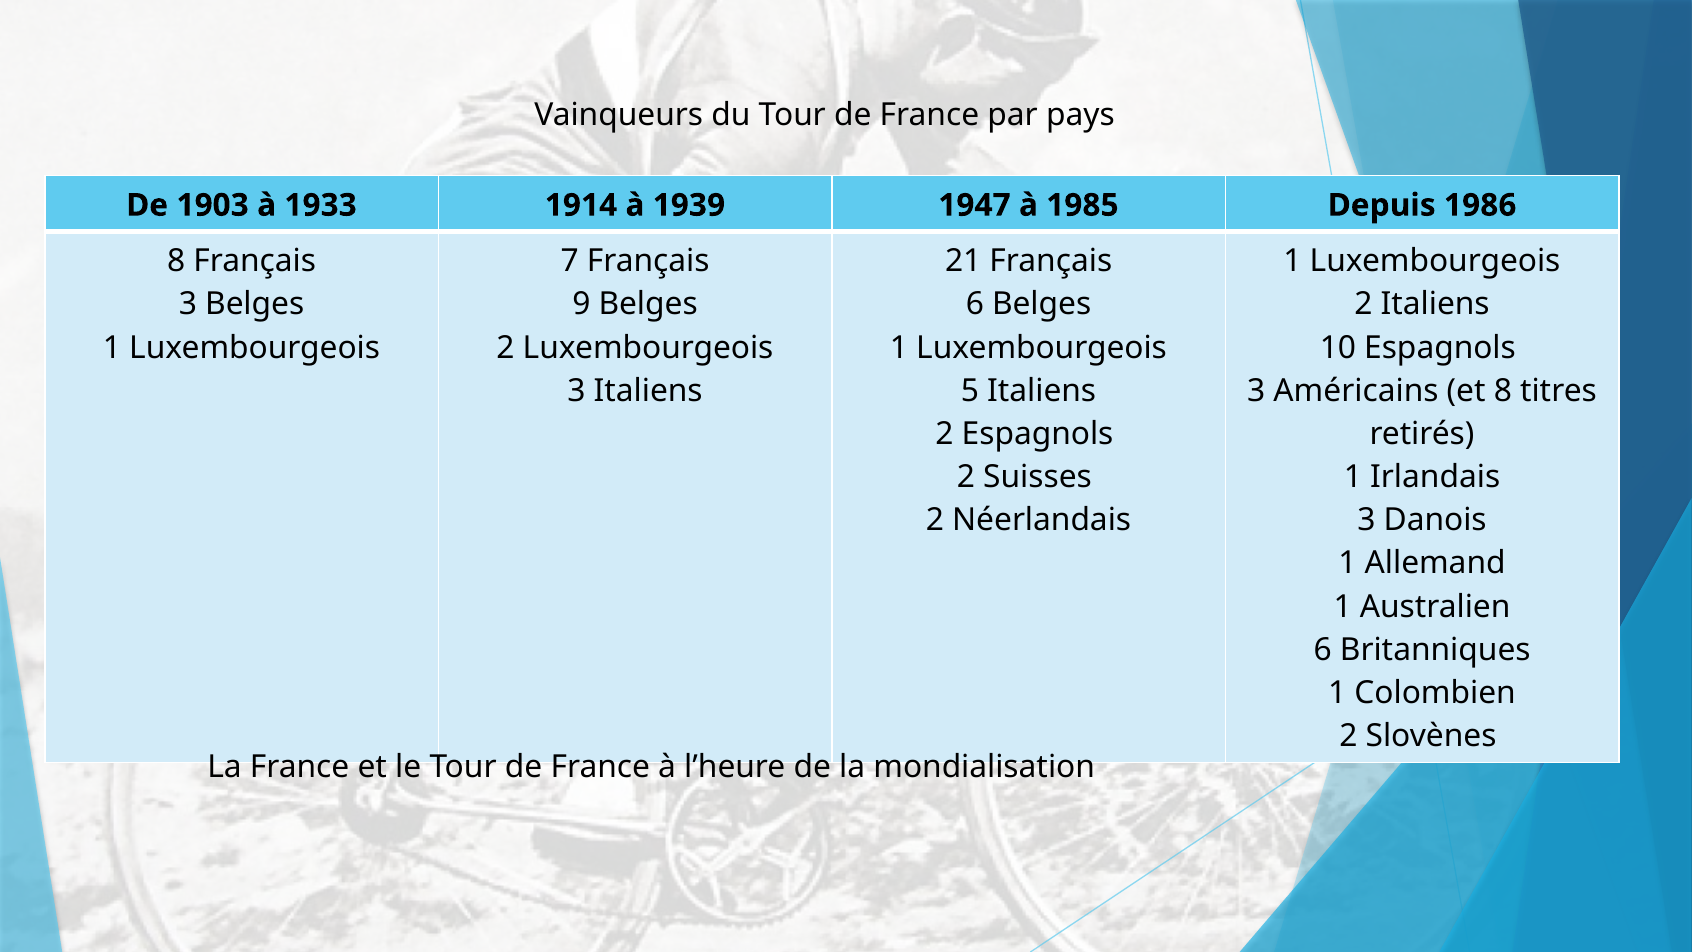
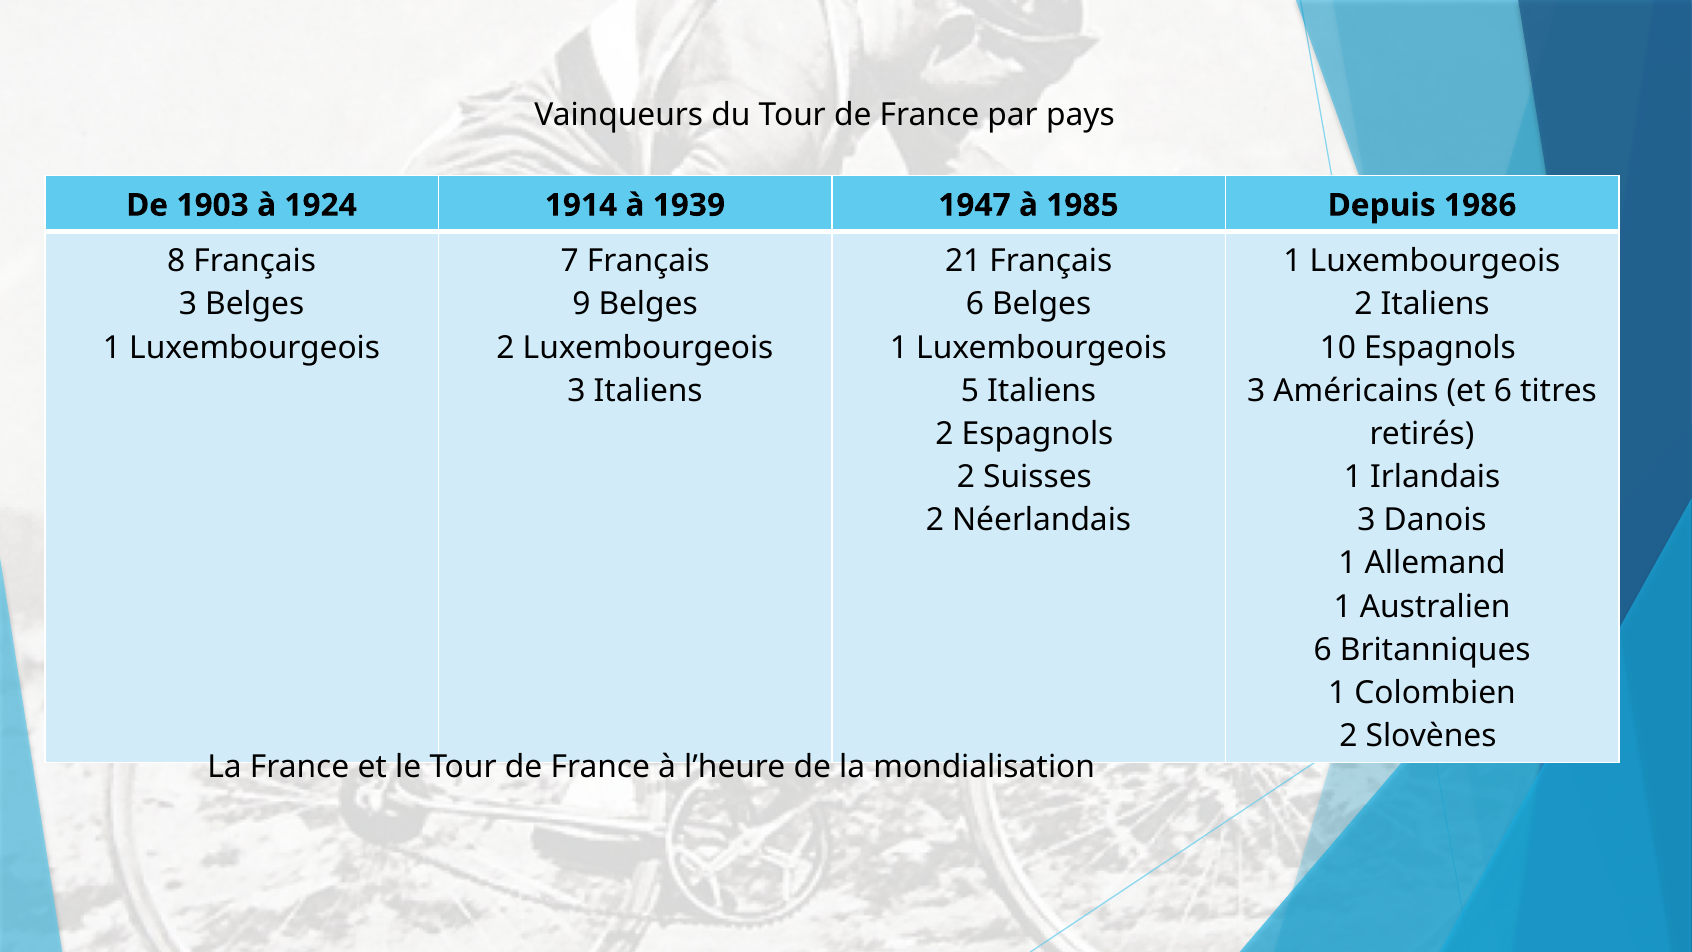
1933: 1933 -> 1924 (321, 205)
et 8: 8 -> 6 (1503, 391)
